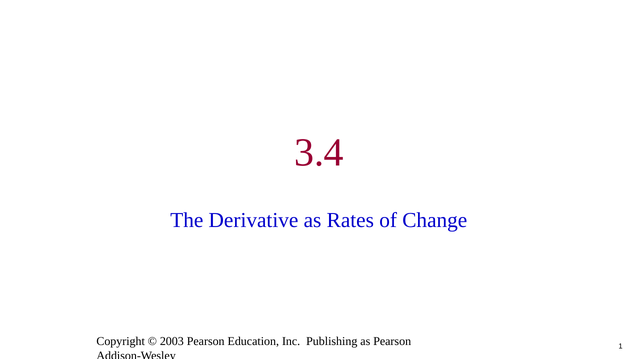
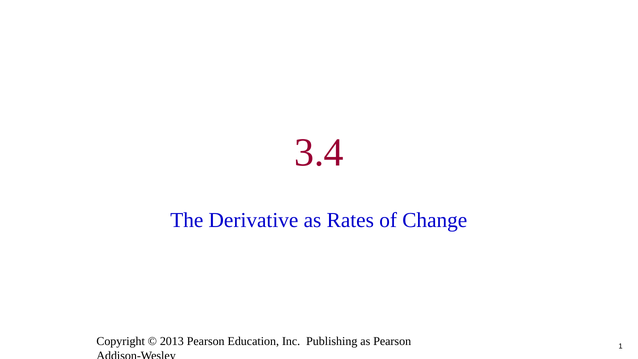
2003: 2003 -> 2013 (172, 341)
